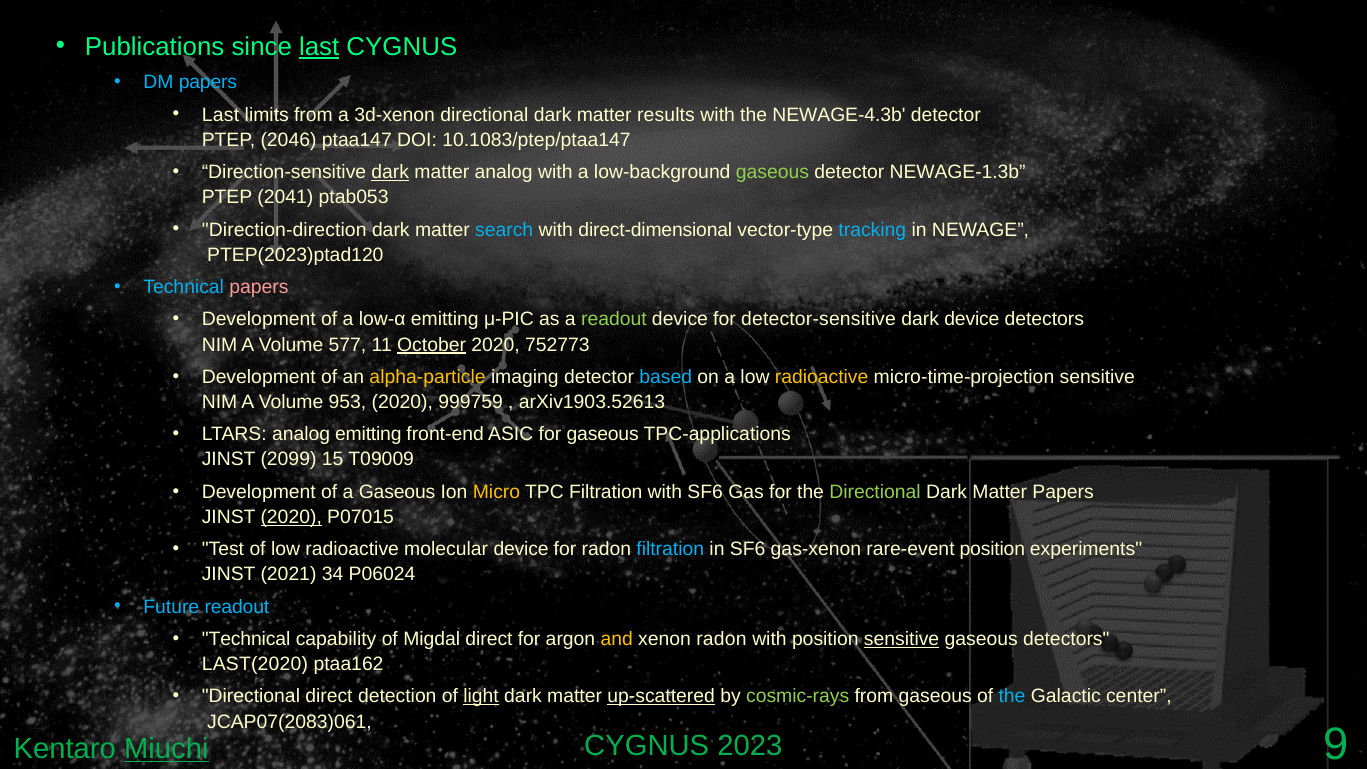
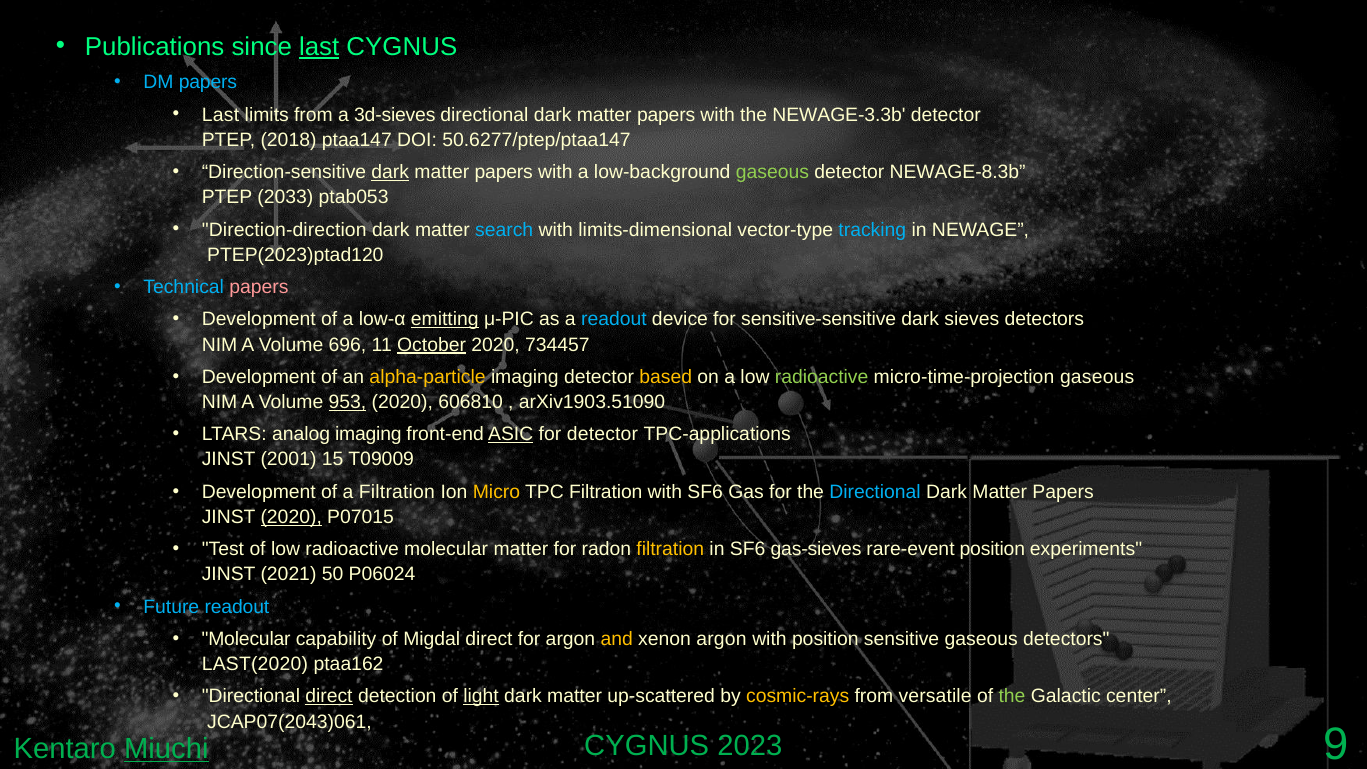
3d-xenon: 3d-xenon -> 3d-sieves (395, 115)
results: results -> papers (666, 115)
NEWAGE-4.3b: NEWAGE-4.3b -> NEWAGE-3.3b (839, 115)
2046: 2046 -> 2018 (289, 140)
10.1083/ptep/ptaa147: 10.1083/ptep/ptaa147 -> 50.6277/ptep/ptaa147 (536, 140)
analog: analog -> papers (504, 172)
NEWAGE-1.3b: NEWAGE-1.3b -> NEWAGE-8.3b (958, 172)
2041: 2041 -> 2033 (285, 197)
direct-dimensional: direct-dimensional -> limits-dimensional (655, 230)
emitting underline: none -> present (445, 319)
readout colour: light green -> light blue (614, 319)
detector-sensitive: detector-sensitive -> sensitive-sensitive (819, 319)
dark device: device -> sieves (972, 319)
577: 577 -> 696 (347, 345)
752773: 752773 -> 734457 (557, 345)
based colour: light blue -> yellow (666, 377)
radioactive colour: yellow -> light green (822, 377)
micro-time-projection sensitive: sensitive -> gaseous (1097, 377)
953 underline: none -> present (347, 402)
999759: 999759 -> 606810 (471, 402)
arXiv1903.52613: arXiv1903.52613 -> arXiv1903.51090 (592, 402)
analog emitting: emitting -> imaging (368, 434)
ASIC underline: none -> present (511, 434)
for gaseous: gaseous -> detector (602, 434)
2099: 2099 -> 2001 (288, 459)
a Gaseous: Gaseous -> Filtration (397, 492)
Directional colour: light green -> light blue (875, 492)
molecular device: device -> matter (521, 549)
filtration colour: light blue -> yellow (670, 549)
gas-xenon: gas-xenon -> gas-sieves (816, 549)
34: 34 -> 50 (333, 574)
Technical: Technical -> Molecular (246, 639)
xenon radon: radon -> argon (721, 639)
sensitive underline: present -> none (902, 639)
direct underline: none -> present (329, 696)
up-scattered underline: present -> none (661, 696)
cosmic-rays colour: light green -> yellow (798, 696)
from gaseous: gaseous -> versatile (935, 696)
the colour: light blue -> light green (1012, 696)
JCAP07(2083)061: JCAP07(2083)061 -> JCAP07(2043)061 (289, 722)
